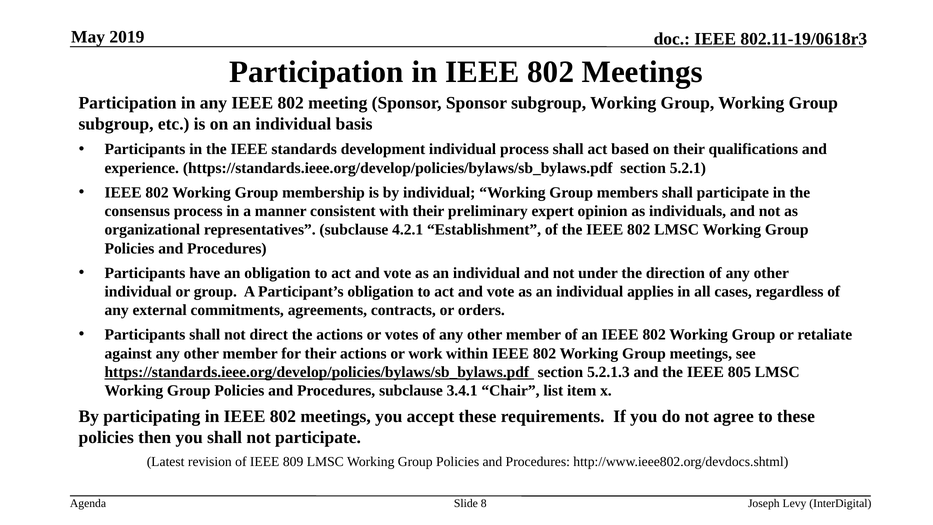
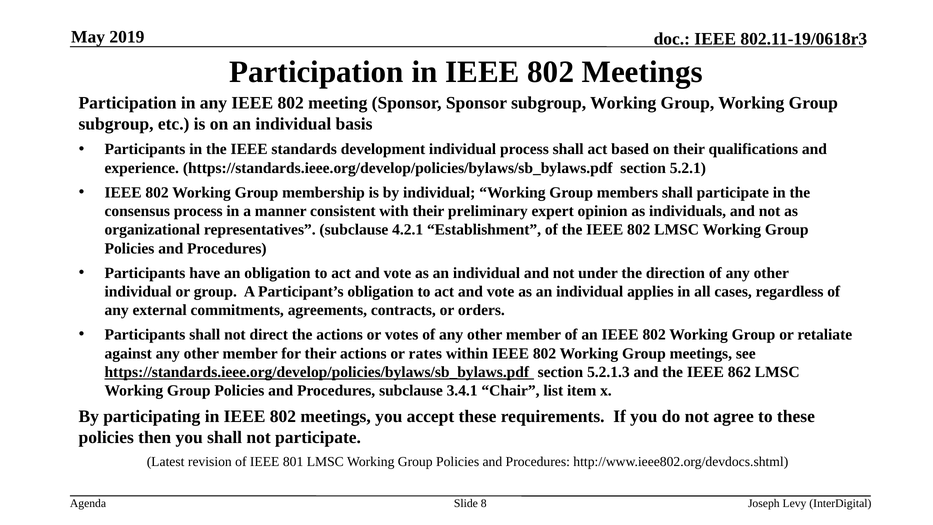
work: work -> rates (425, 353)
805: 805 -> 862 (739, 372)
809: 809 -> 801 (293, 462)
